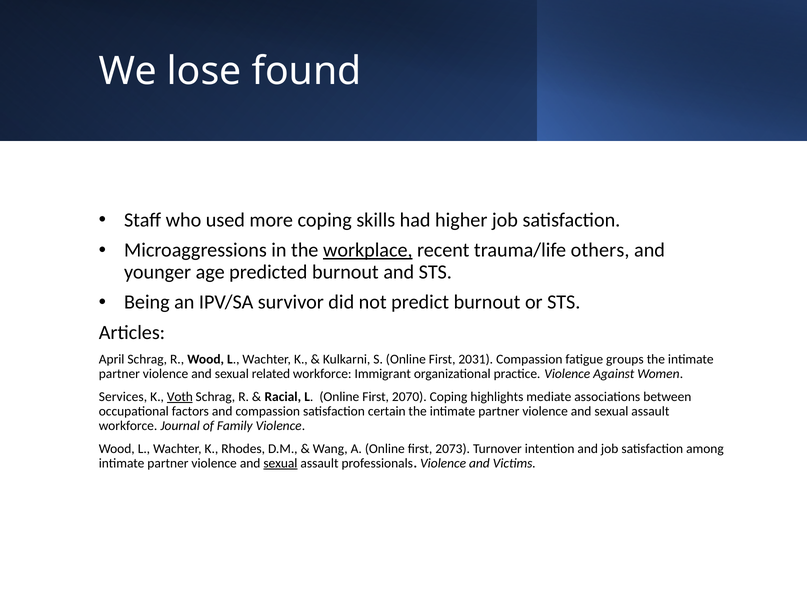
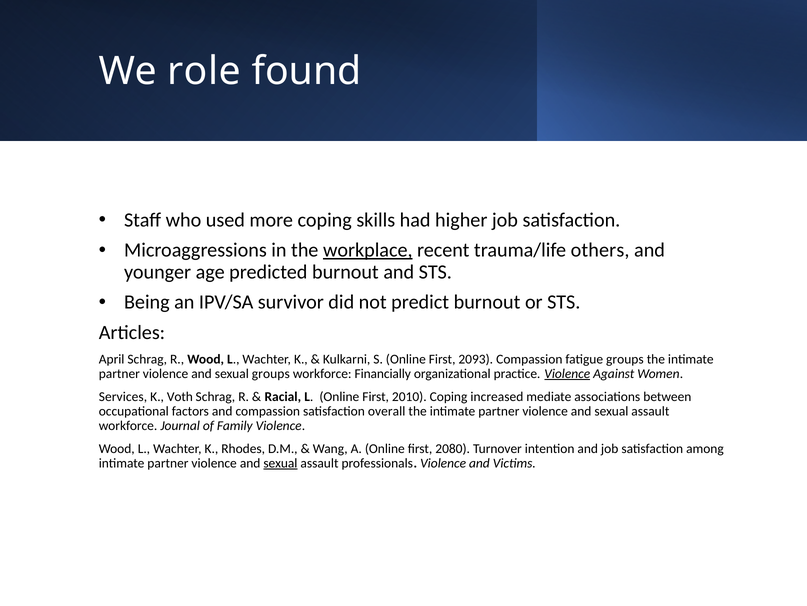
lose: lose -> role (204, 71)
2031: 2031 -> 2093 (476, 359)
sexual related: related -> groups (271, 373)
Immigrant: Immigrant -> Financially (383, 373)
Violence underline: none -> present (567, 373)
Voth underline: present -> none (180, 396)
2070: 2070 -> 2010 (409, 396)
highlights: highlights -> increased (497, 396)
certain: certain -> overall (387, 411)
2073: 2073 -> 2080 (453, 448)
